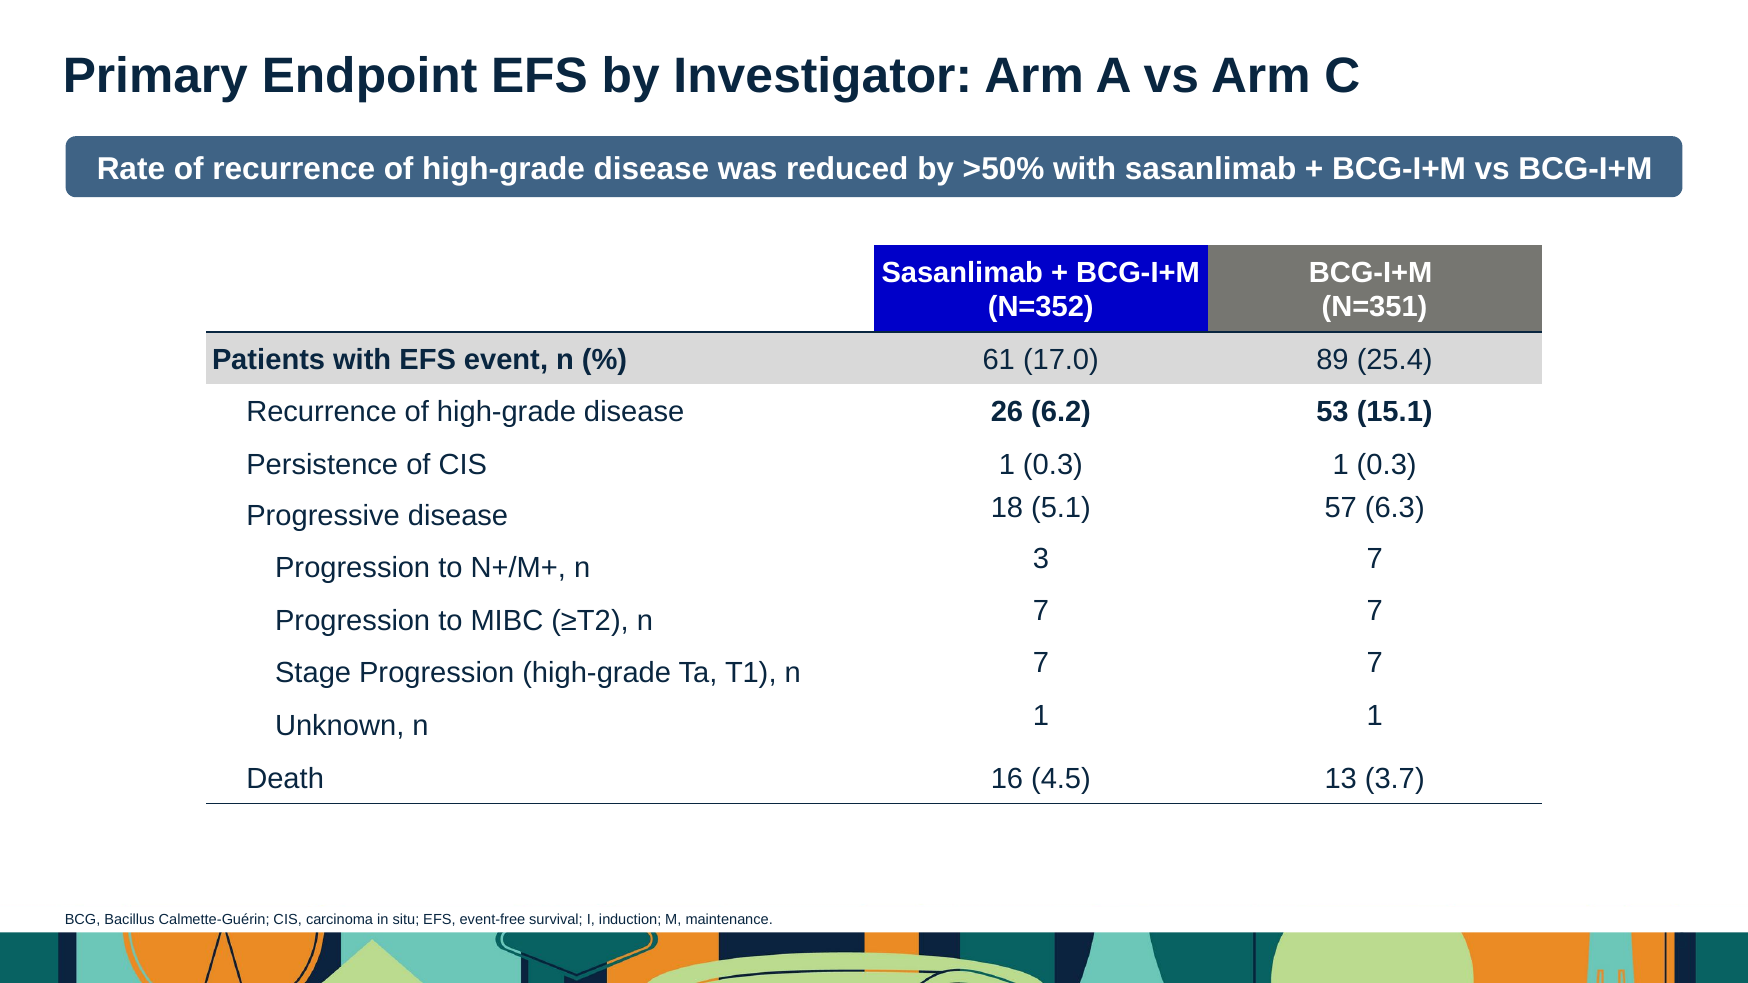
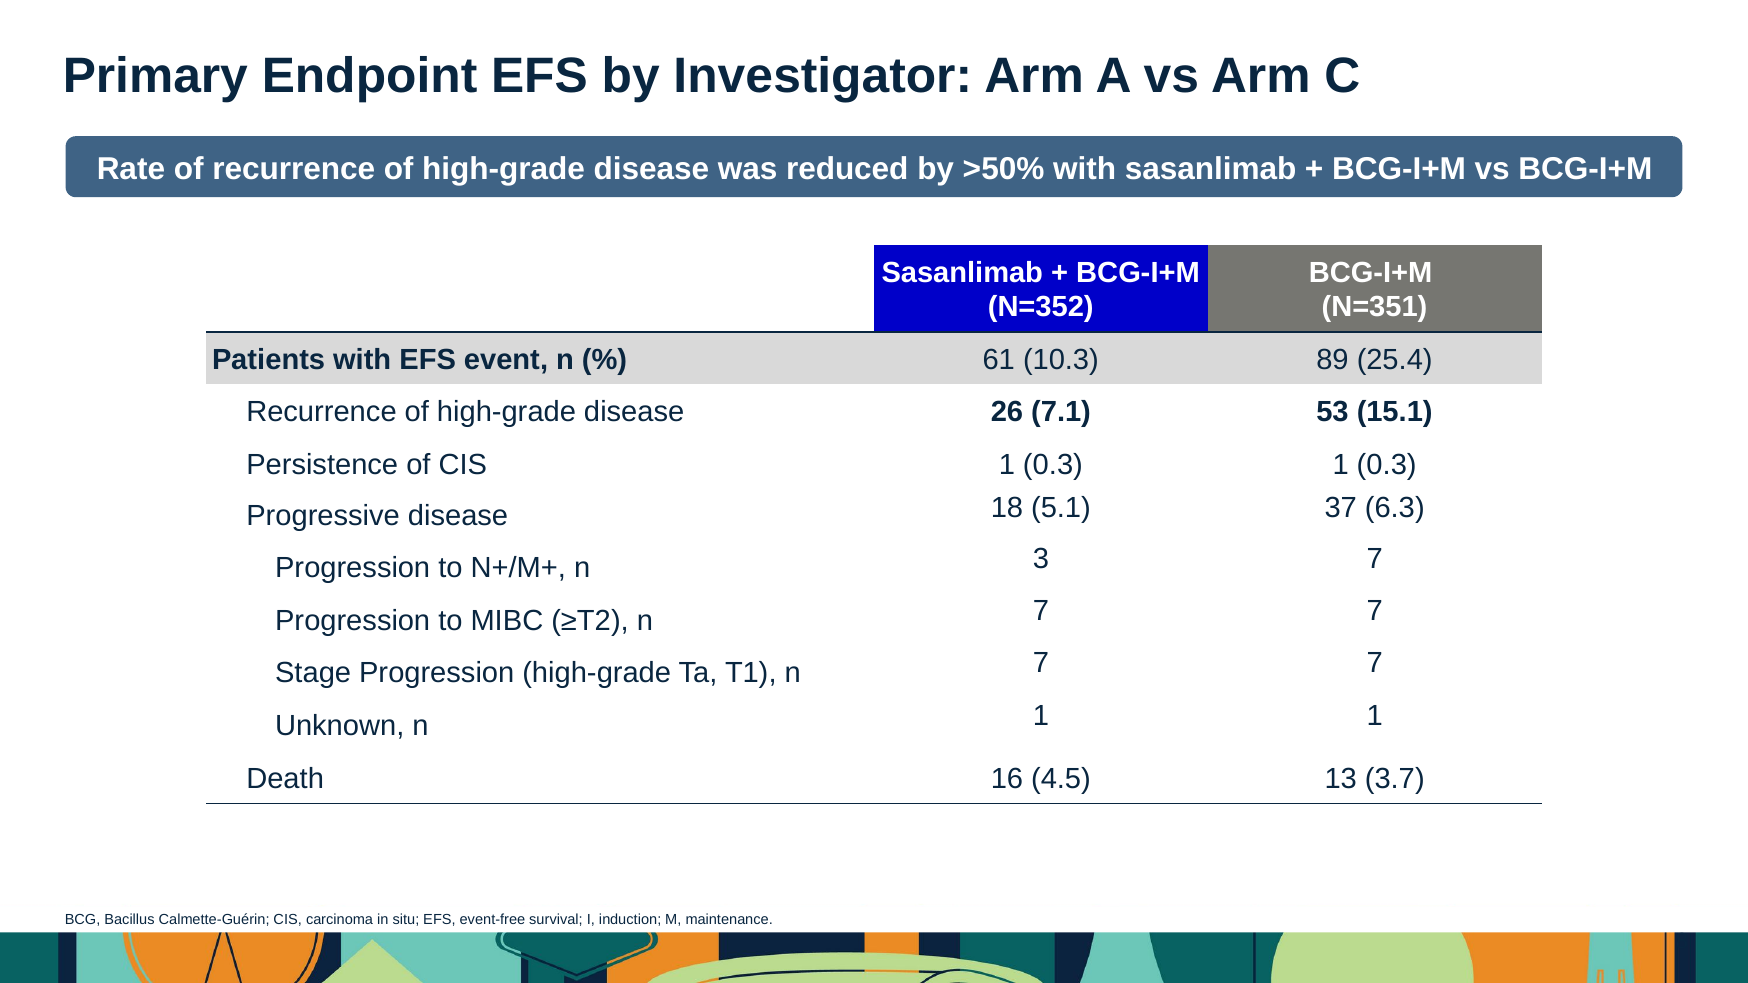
17.0: 17.0 -> 10.3 (1061, 360)
6.2: 6.2 -> 7.1 (1061, 412)
57: 57 -> 37 (1341, 508)
